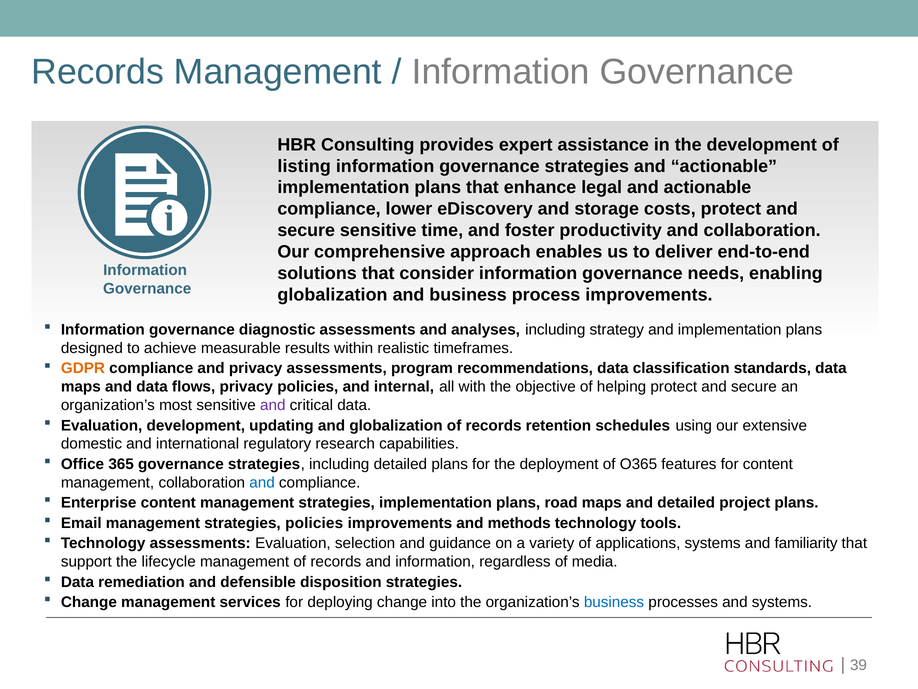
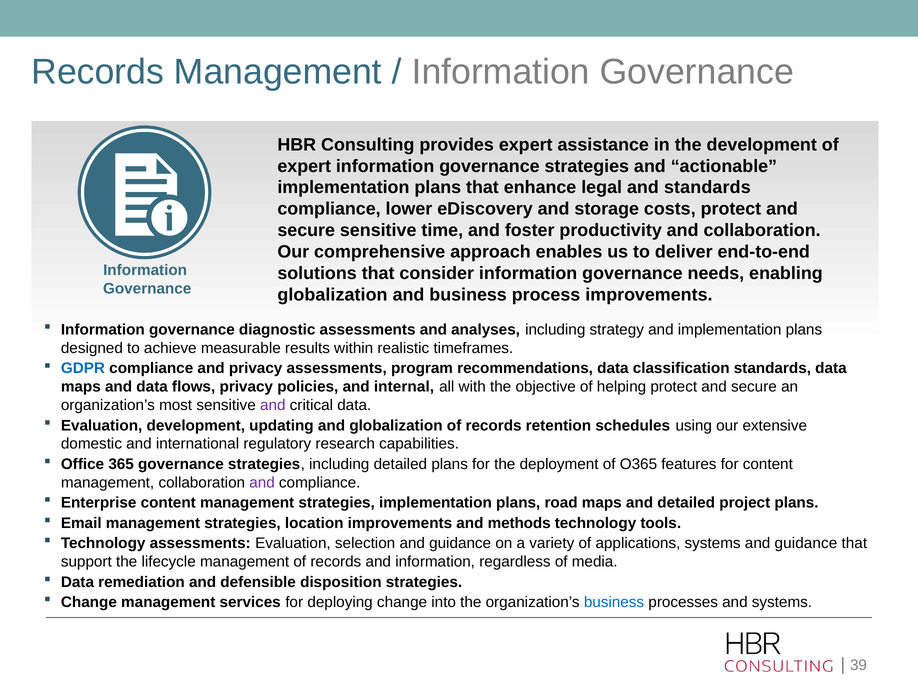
listing: listing -> expert (304, 166)
legal and actionable: actionable -> standards (707, 187)
GDPR colour: orange -> blue (83, 368)
and colour: blue -> purple (262, 482)
strategies policies: policies -> location (314, 523)
systems and familiarity: familiarity -> guidance (806, 543)
